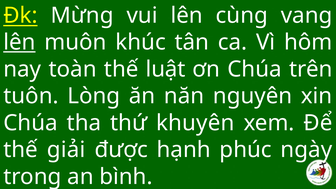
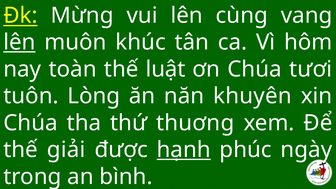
trên: trên -> tươi (311, 69)
nguyên: nguyên -> khuyên (252, 96)
khuyên: khuyên -> thuơng (195, 123)
hạnh underline: none -> present (184, 150)
